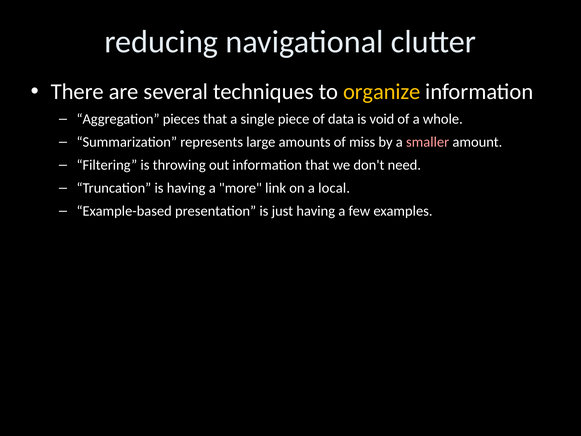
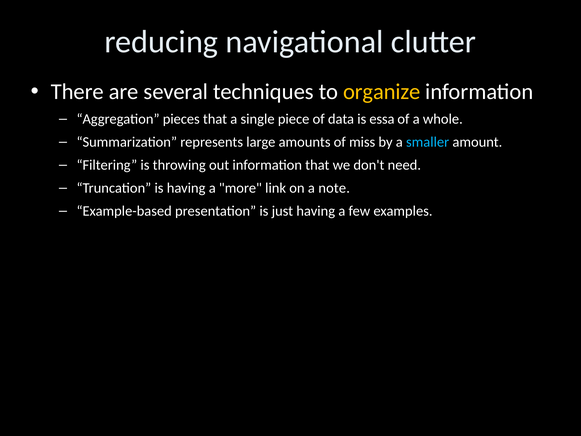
void: void -> essa (382, 119)
smaller colour: pink -> light blue (428, 142)
local: local -> note (334, 188)
